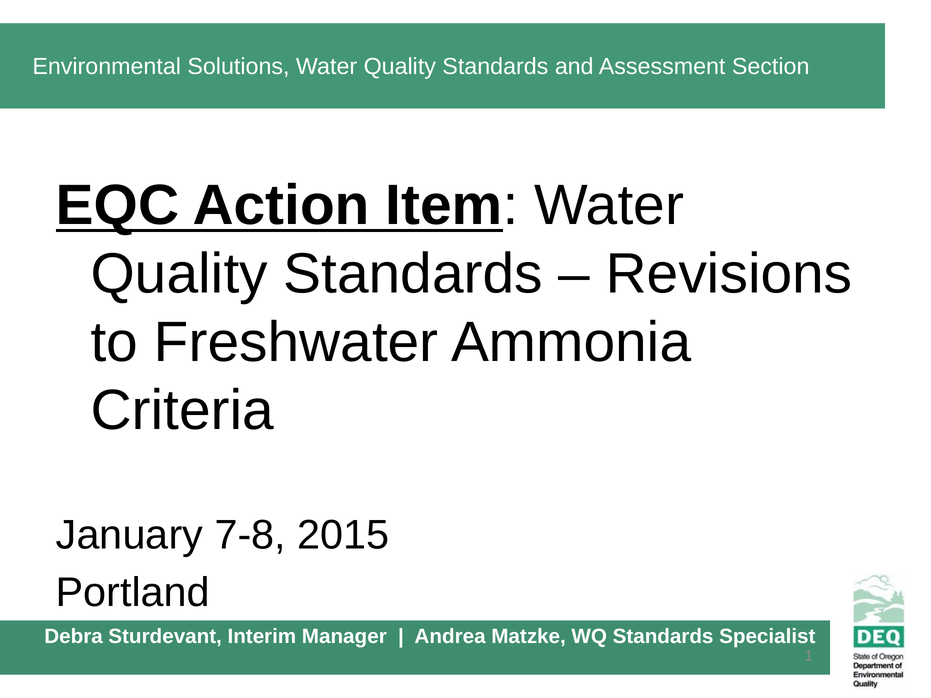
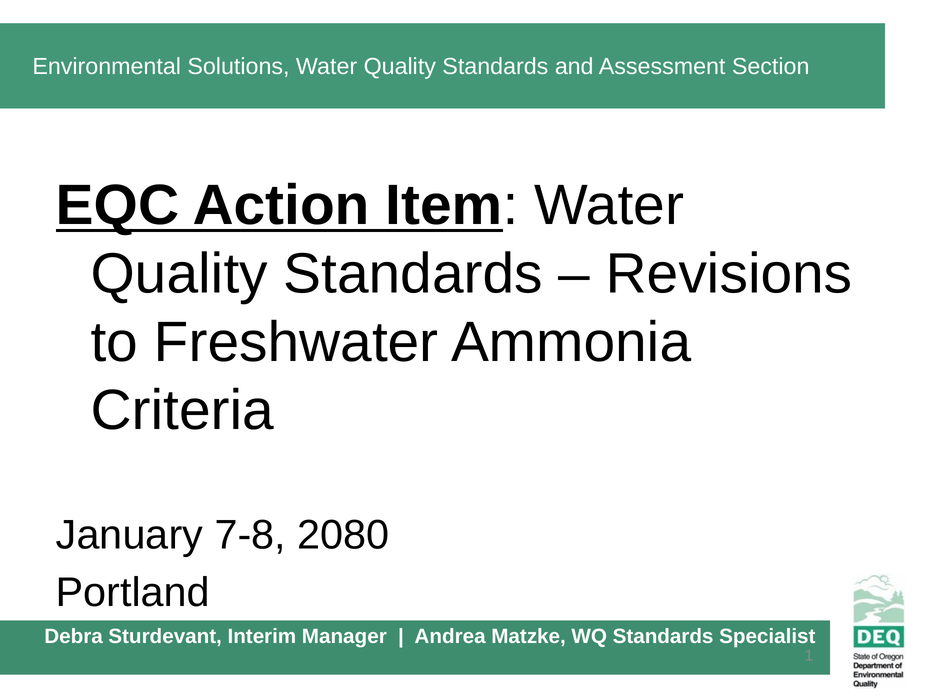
2015: 2015 -> 2080 (343, 535)
